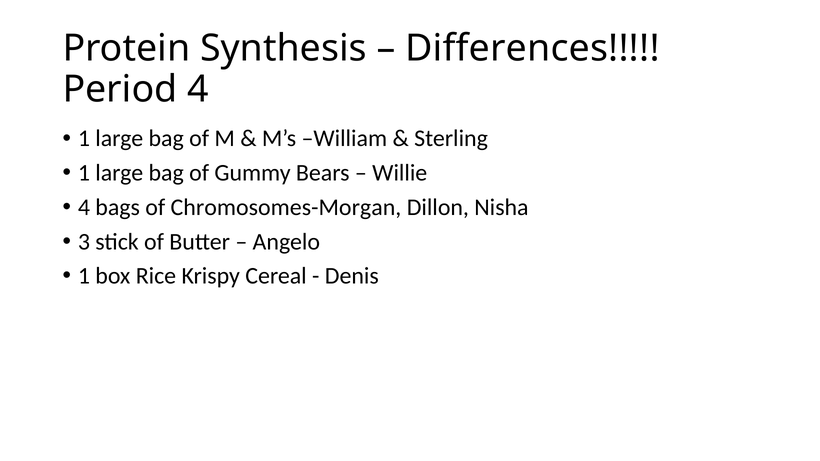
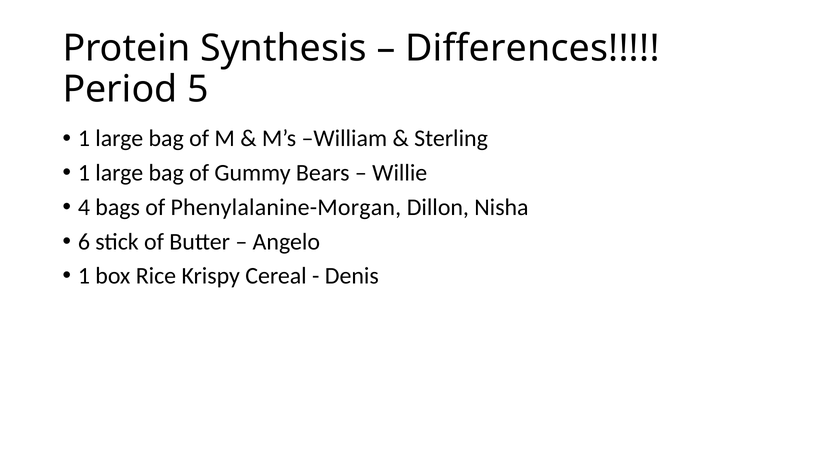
Period 4: 4 -> 5 (198, 89)
Chromosomes-Morgan: Chromosomes-Morgan -> Phenylalanine-Morgan (286, 207)
3: 3 -> 6 (84, 242)
